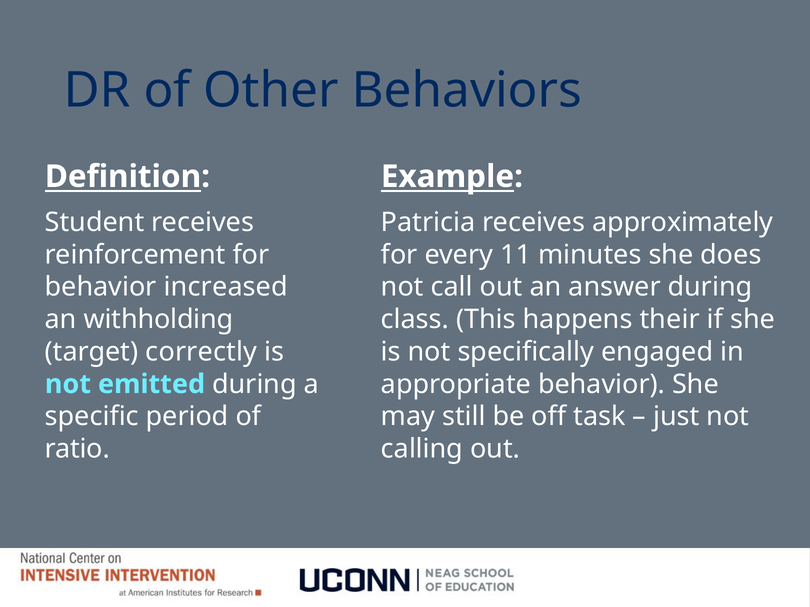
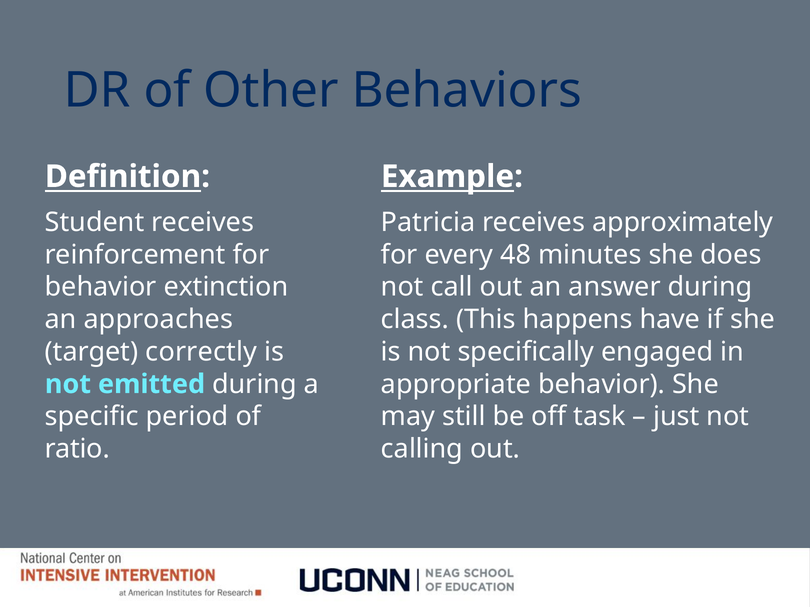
11: 11 -> 48 (516, 255)
increased: increased -> extinction (226, 287)
withholding: withholding -> approaches (158, 320)
their: their -> have (670, 320)
